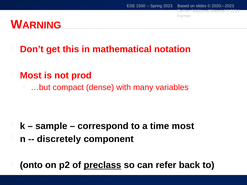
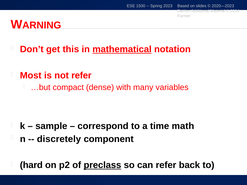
mathematical underline: none -> present (122, 49)
not prod: prod -> refer (81, 76)
time most: most -> math (183, 126)
onto: onto -> hard (31, 165)
